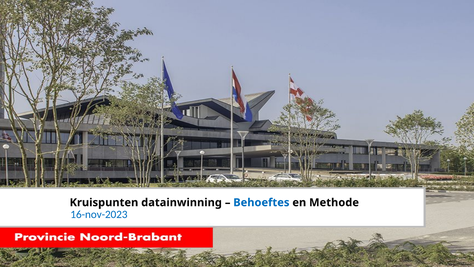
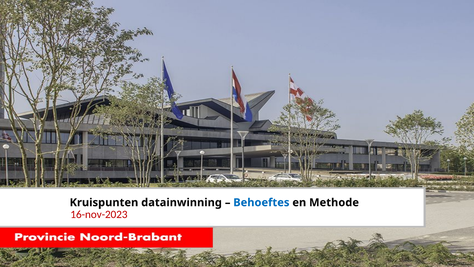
16-nov-2023 colour: blue -> red (99, 214)
